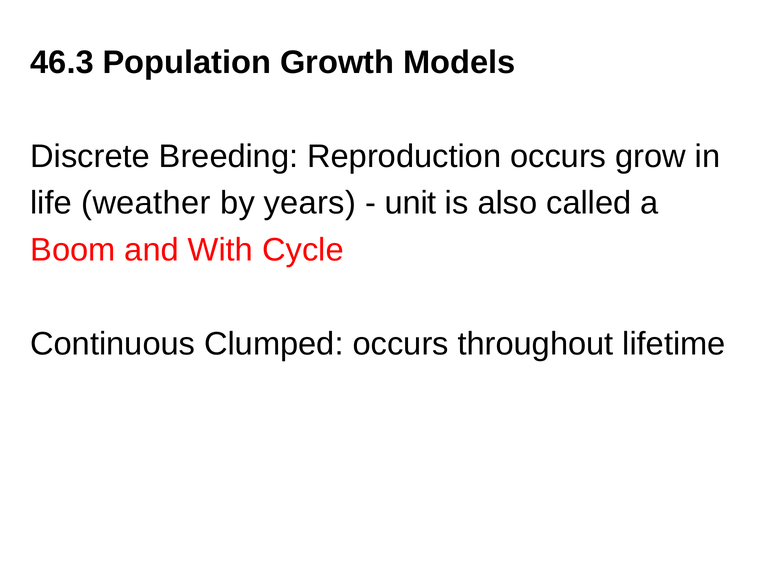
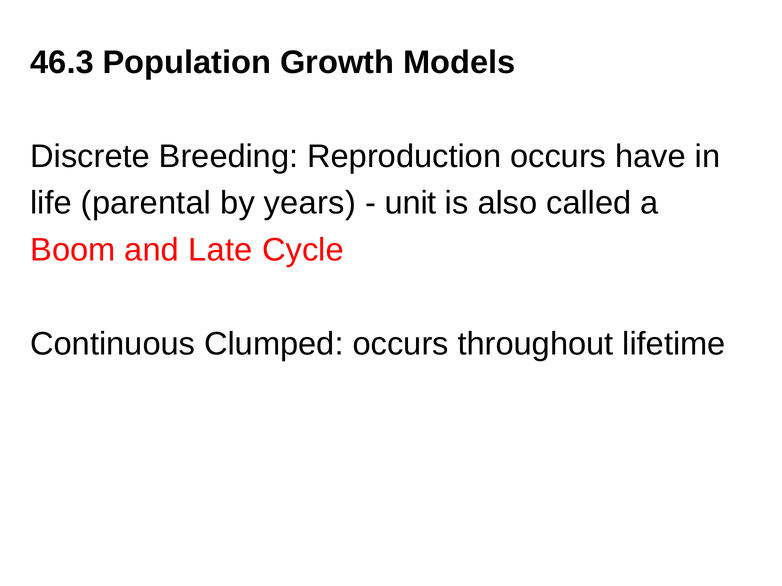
grow: grow -> have (651, 156)
weather: weather -> parental (146, 203)
With: With -> Late (220, 250)
